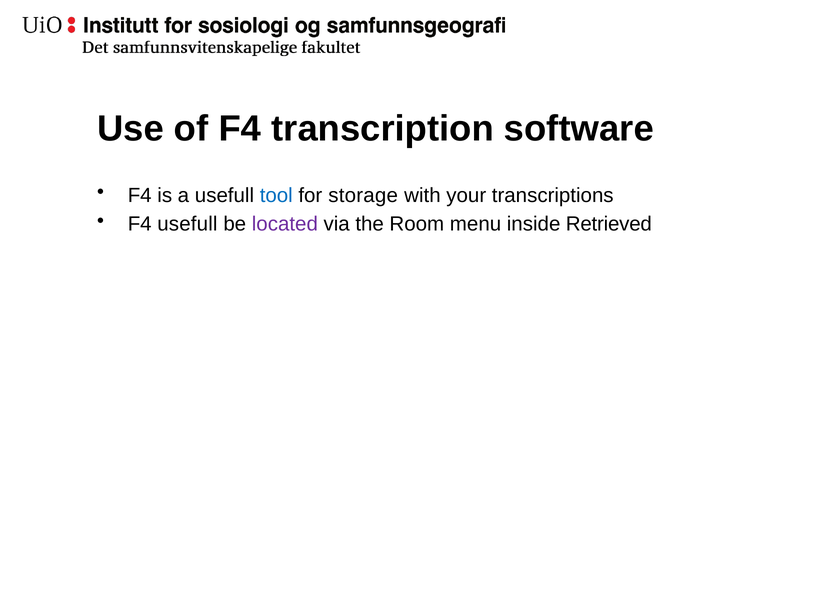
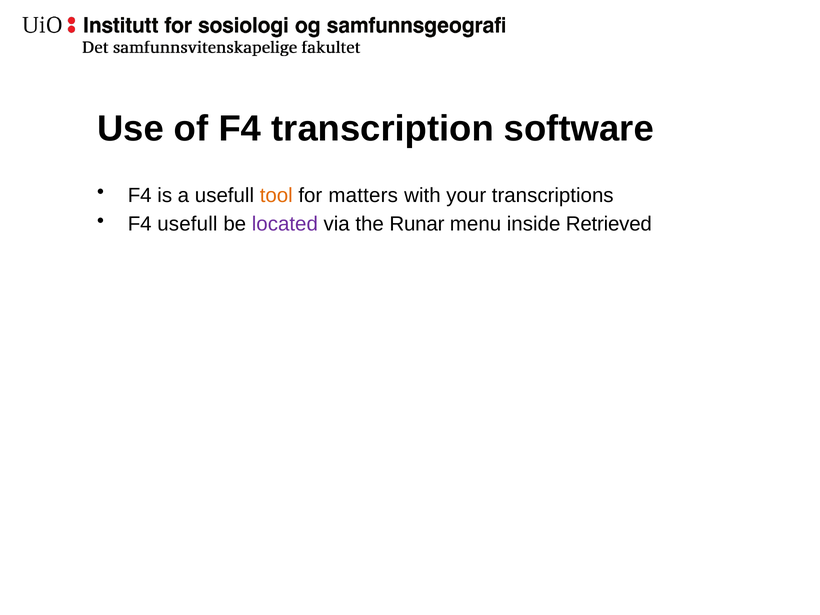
tool colour: blue -> orange (276, 195)
storage: storage -> matters (363, 195)
Room: Room -> Runar (417, 224)
